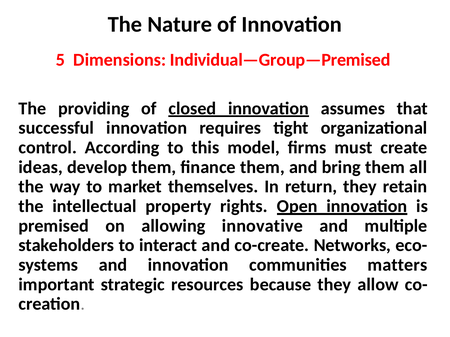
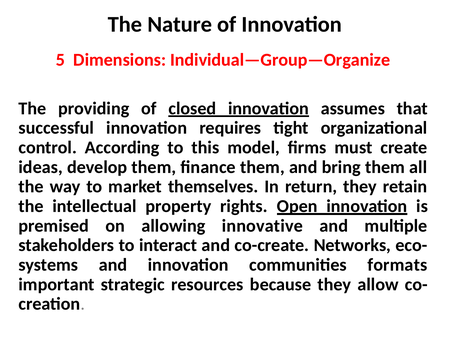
Individual—Group—Premised: Individual—Group—Premised -> Individual—Group—Organize (280, 60)
matters: matters -> formats (397, 265)
